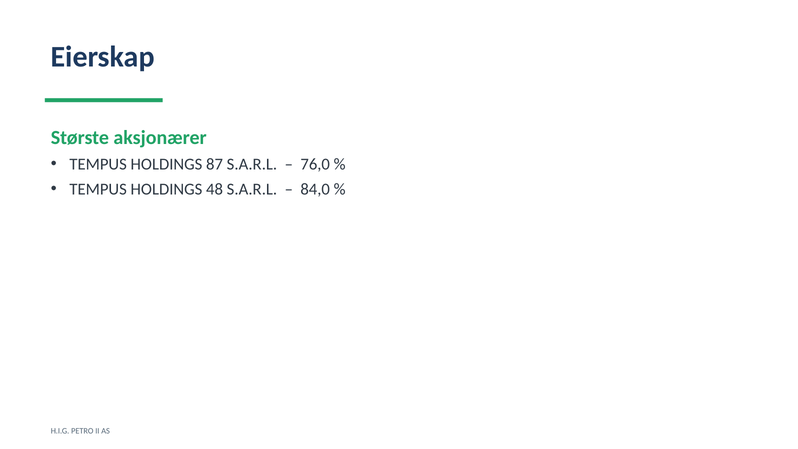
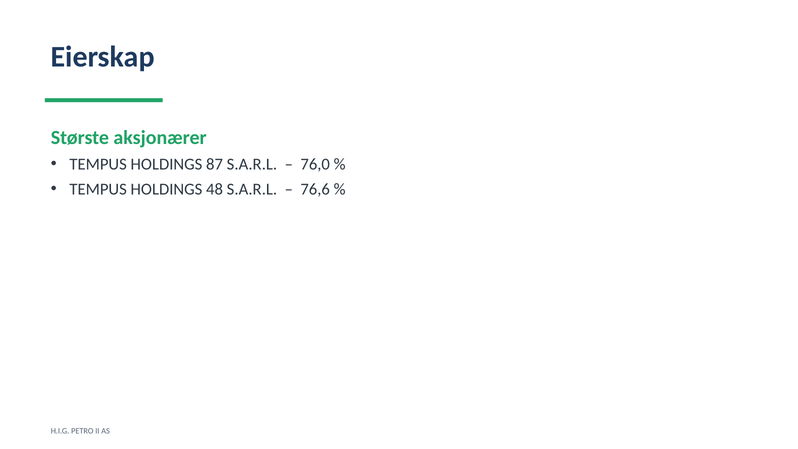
84,0: 84,0 -> 76,6 (315, 189)
